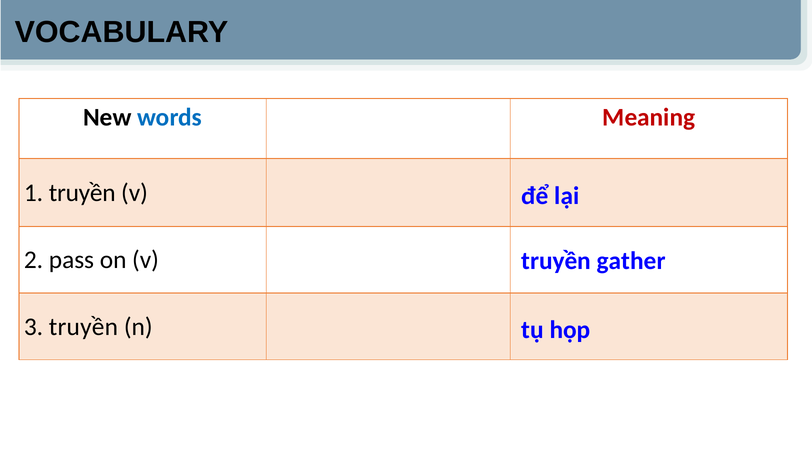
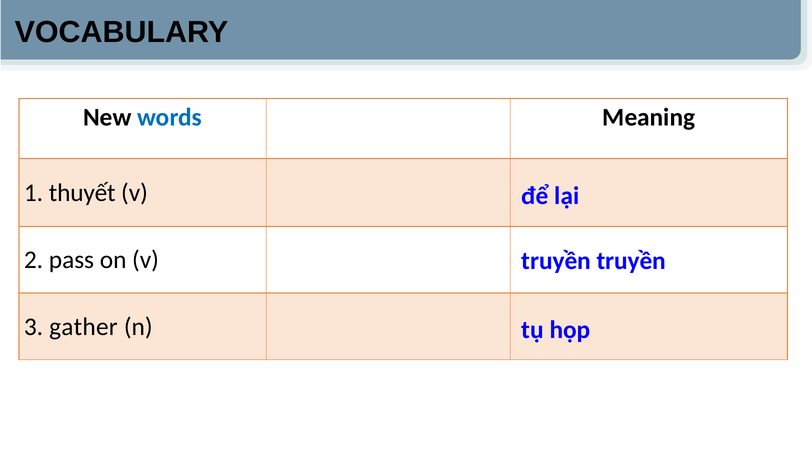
Meaning colour: red -> black (649, 117)
1 truyền: truyền -> thuyết (82, 193)
truyền gather: gather -> truyền (631, 261)
3 truyền: truyền -> gather (83, 327)
